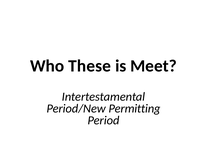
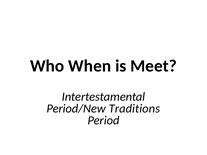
These: These -> When (90, 66)
Permitting: Permitting -> Traditions (134, 109)
